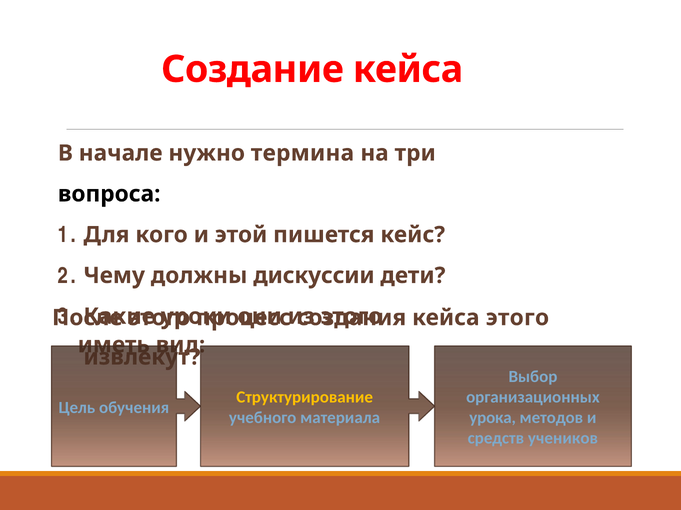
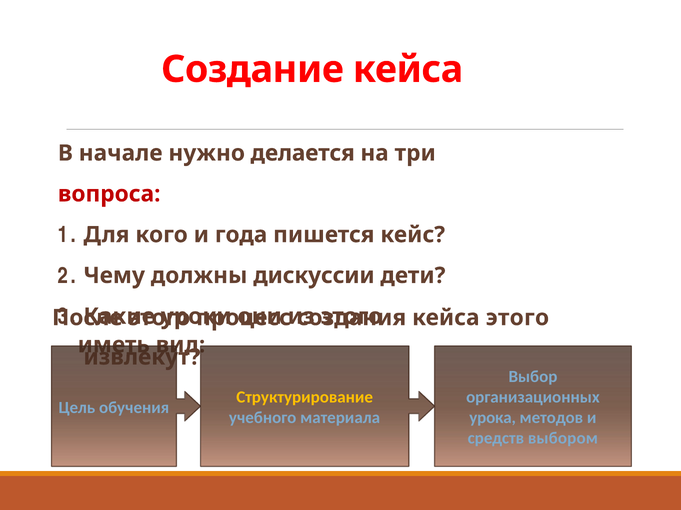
термина: термина -> делается (303, 153)
вопроса colour: black -> red (109, 194)
этой: этой -> года (241, 235)
учеников: учеников -> выбором (563, 439)
